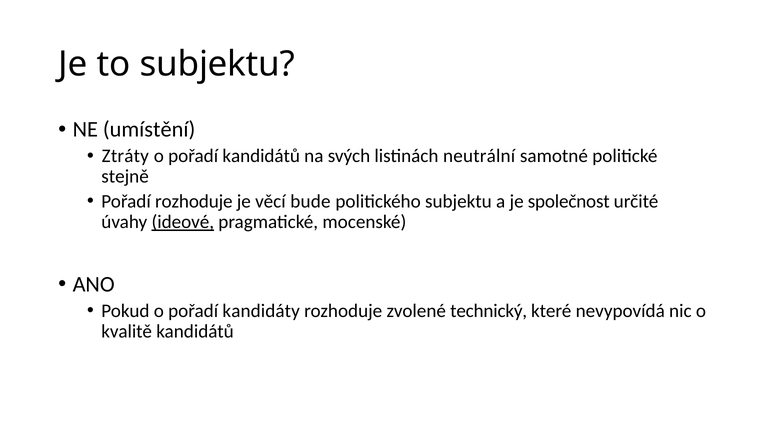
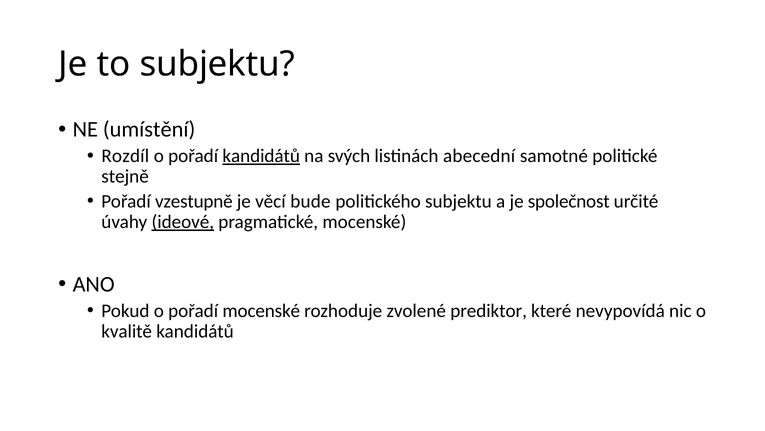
Ztráty: Ztráty -> Rozdíl (125, 156)
kandidátů underline: none -> present (261, 156)
neutrální: neutrální -> abecední (479, 156)
Pořadí rozhoduje: rozhoduje -> vzestupně (194, 201)
pořadí kandidáty: kandidáty -> mocenské (261, 310)
technický: technický -> prediktor (489, 310)
